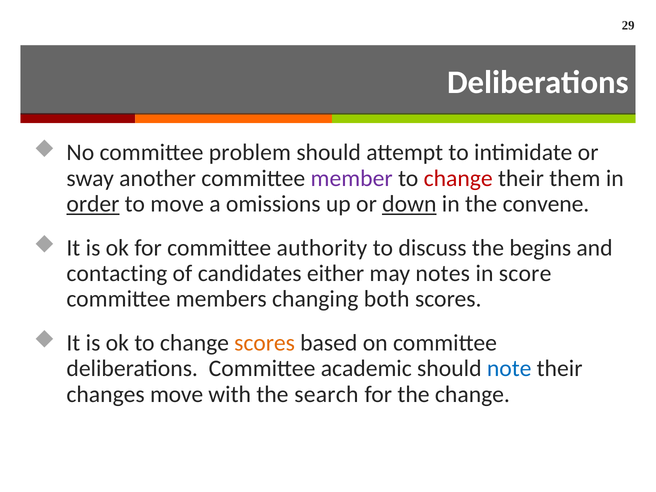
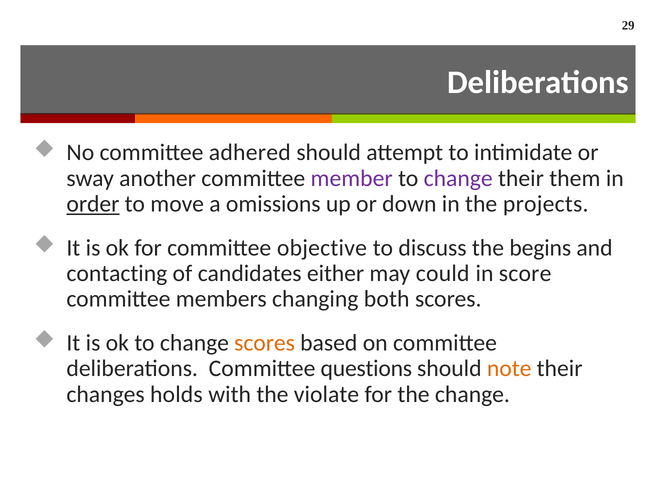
problem: problem -> adhered (250, 153)
change colour: red -> purple (458, 178)
down underline: present -> none (409, 204)
convene: convene -> projects (546, 204)
authority: authority -> objective (322, 248)
notes: notes -> could (443, 273)
academic: academic -> questions (366, 369)
note colour: blue -> orange (509, 369)
changes move: move -> holds (176, 394)
search: search -> violate (326, 394)
